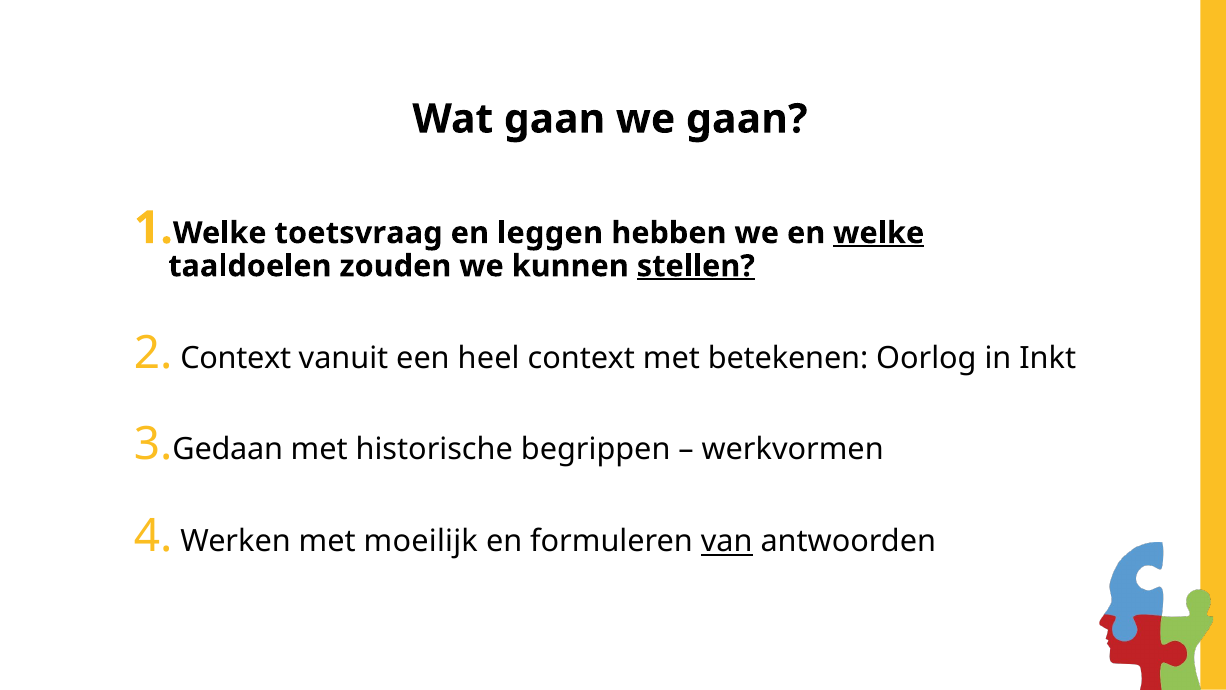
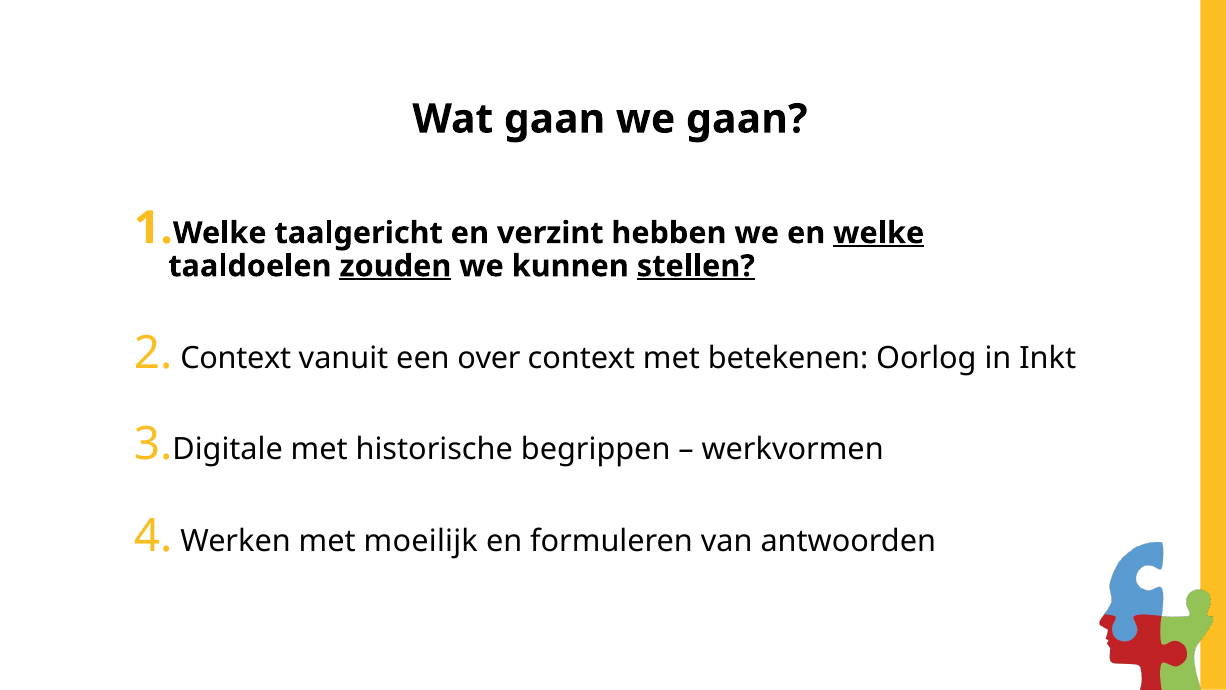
toetsvraag: toetsvraag -> taalgericht (359, 233)
leggen: leggen -> verzint (550, 233)
zouden underline: none -> present (395, 266)
heel: heel -> over (489, 358)
Gedaan: Gedaan -> Digitale (228, 449)
van underline: present -> none (727, 541)
